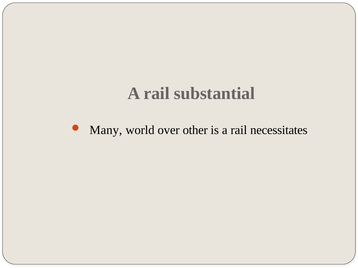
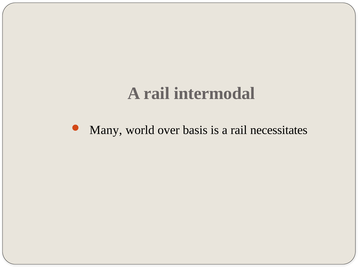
substantial: substantial -> intermodal (214, 93)
other: other -> basis (195, 130)
